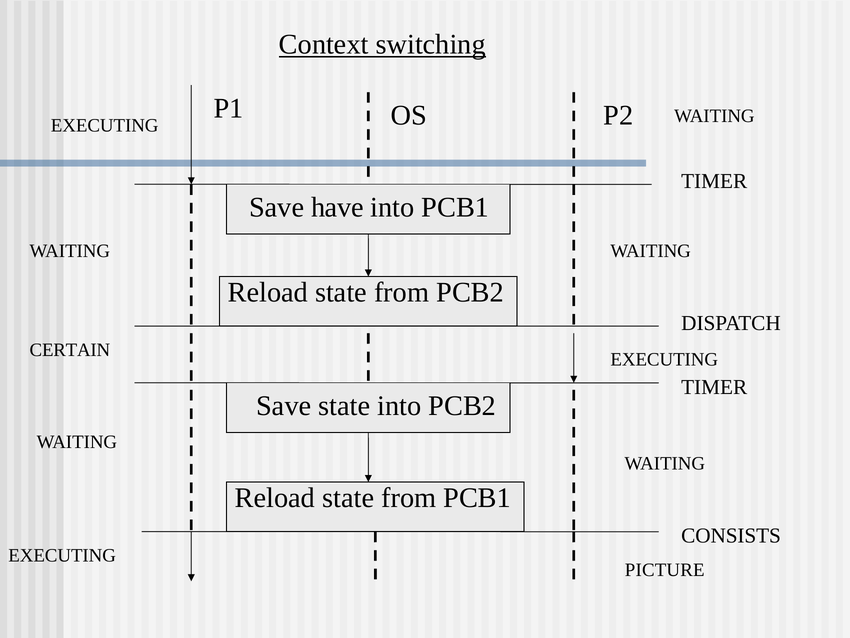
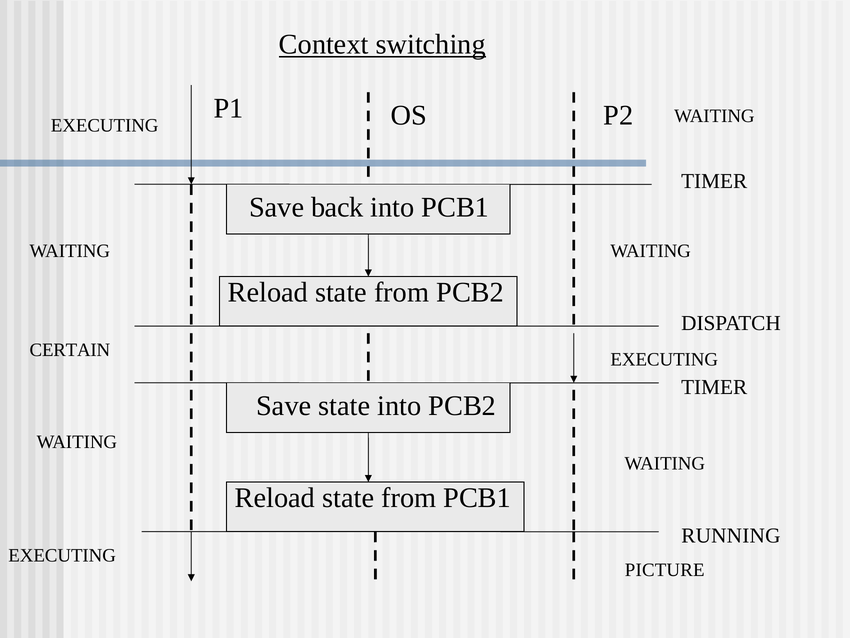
have: have -> back (337, 207)
CONSISTS: CONSISTS -> RUNNING (731, 535)
